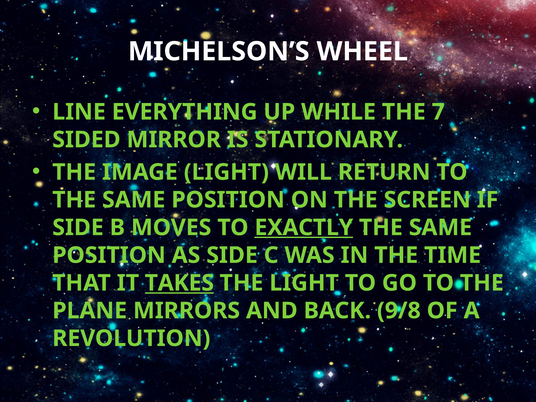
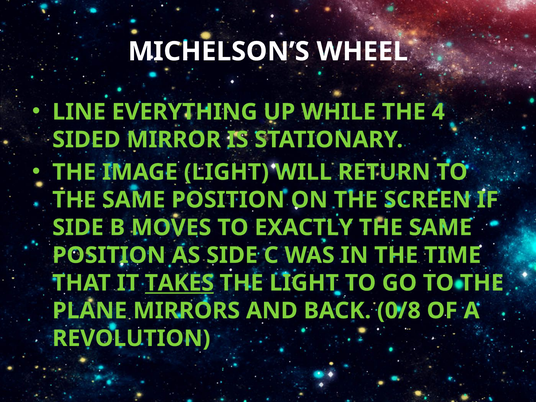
7: 7 -> 4 (438, 112)
EXACTLY underline: present -> none (304, 228)
9/8: 9/8 -> 0/8 (399, 311)
